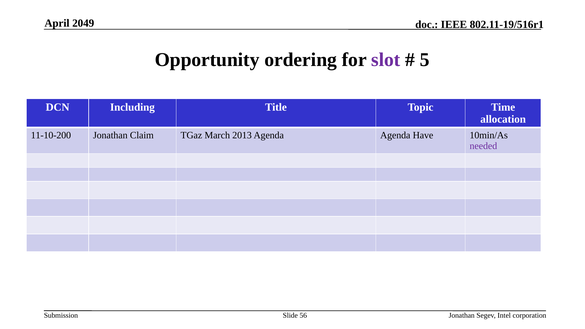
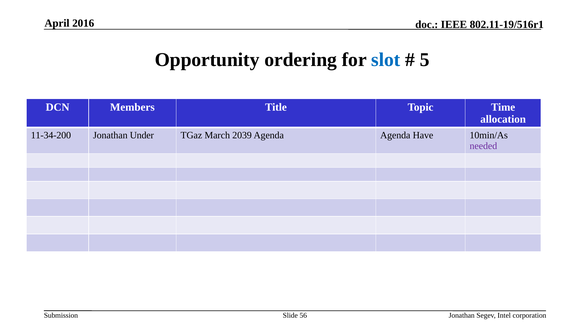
2049: 2049 -> 2016 (83, 23)
slot colour: purple -> blue (386, 60)
Including: Including -> Members (132, 107)
11-10-200: 11-10-200 -> 11-34-200 (51, 135)
Claim: Claim -> Under (142, 135)
2013: 2013 -> 2039 (242, 135)
